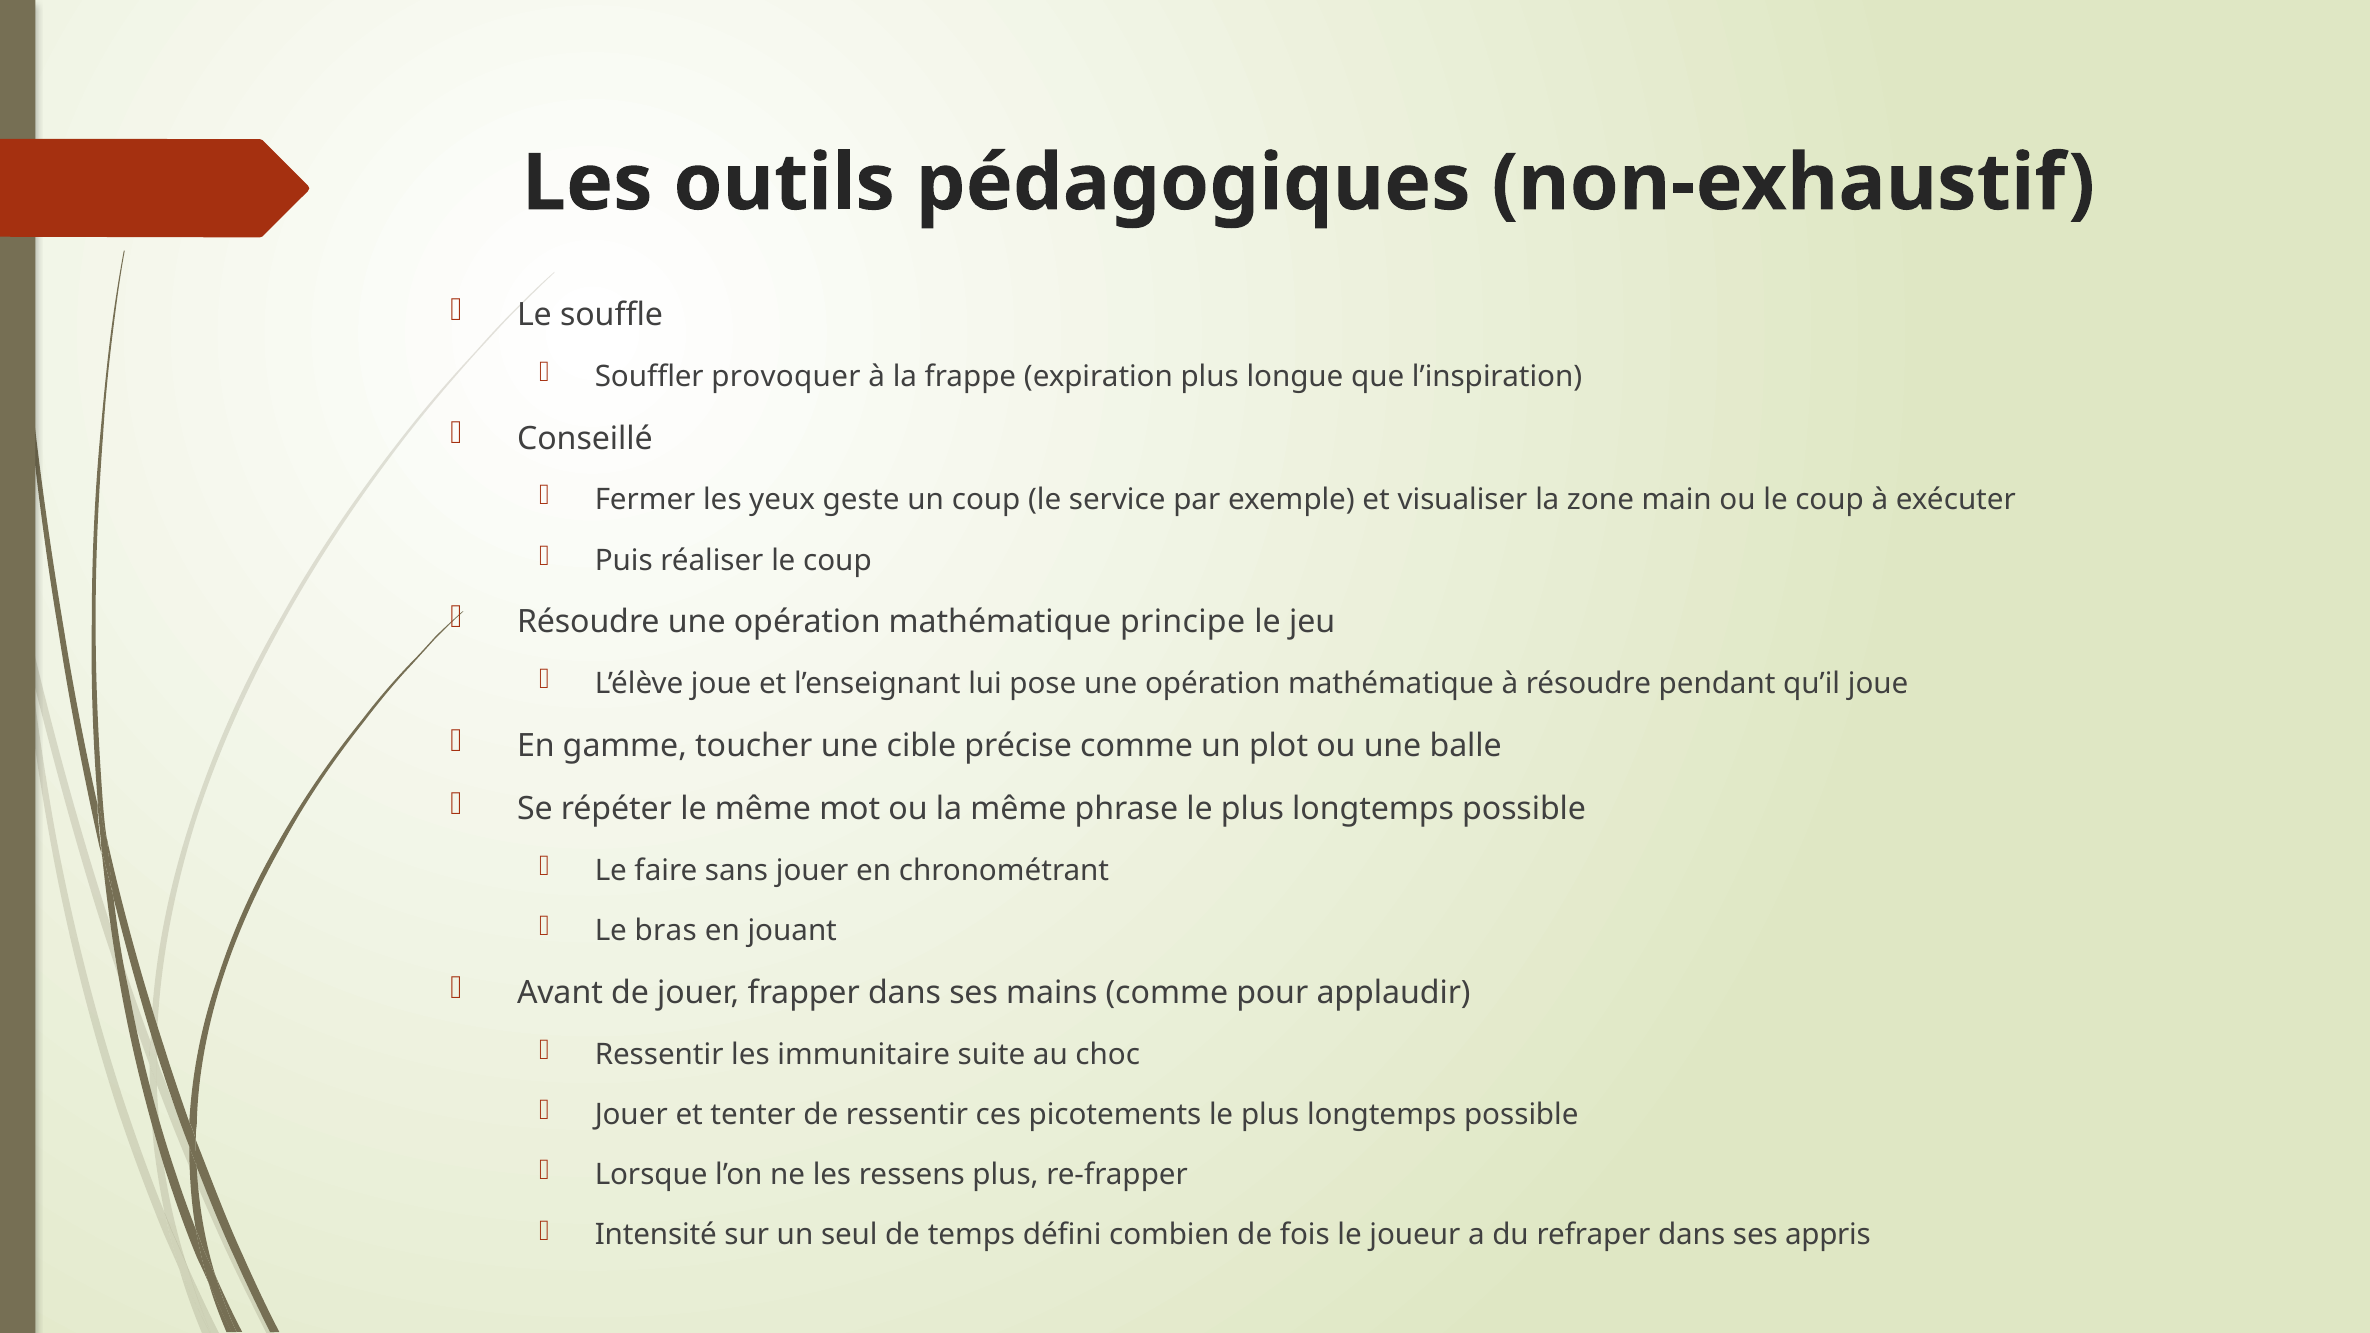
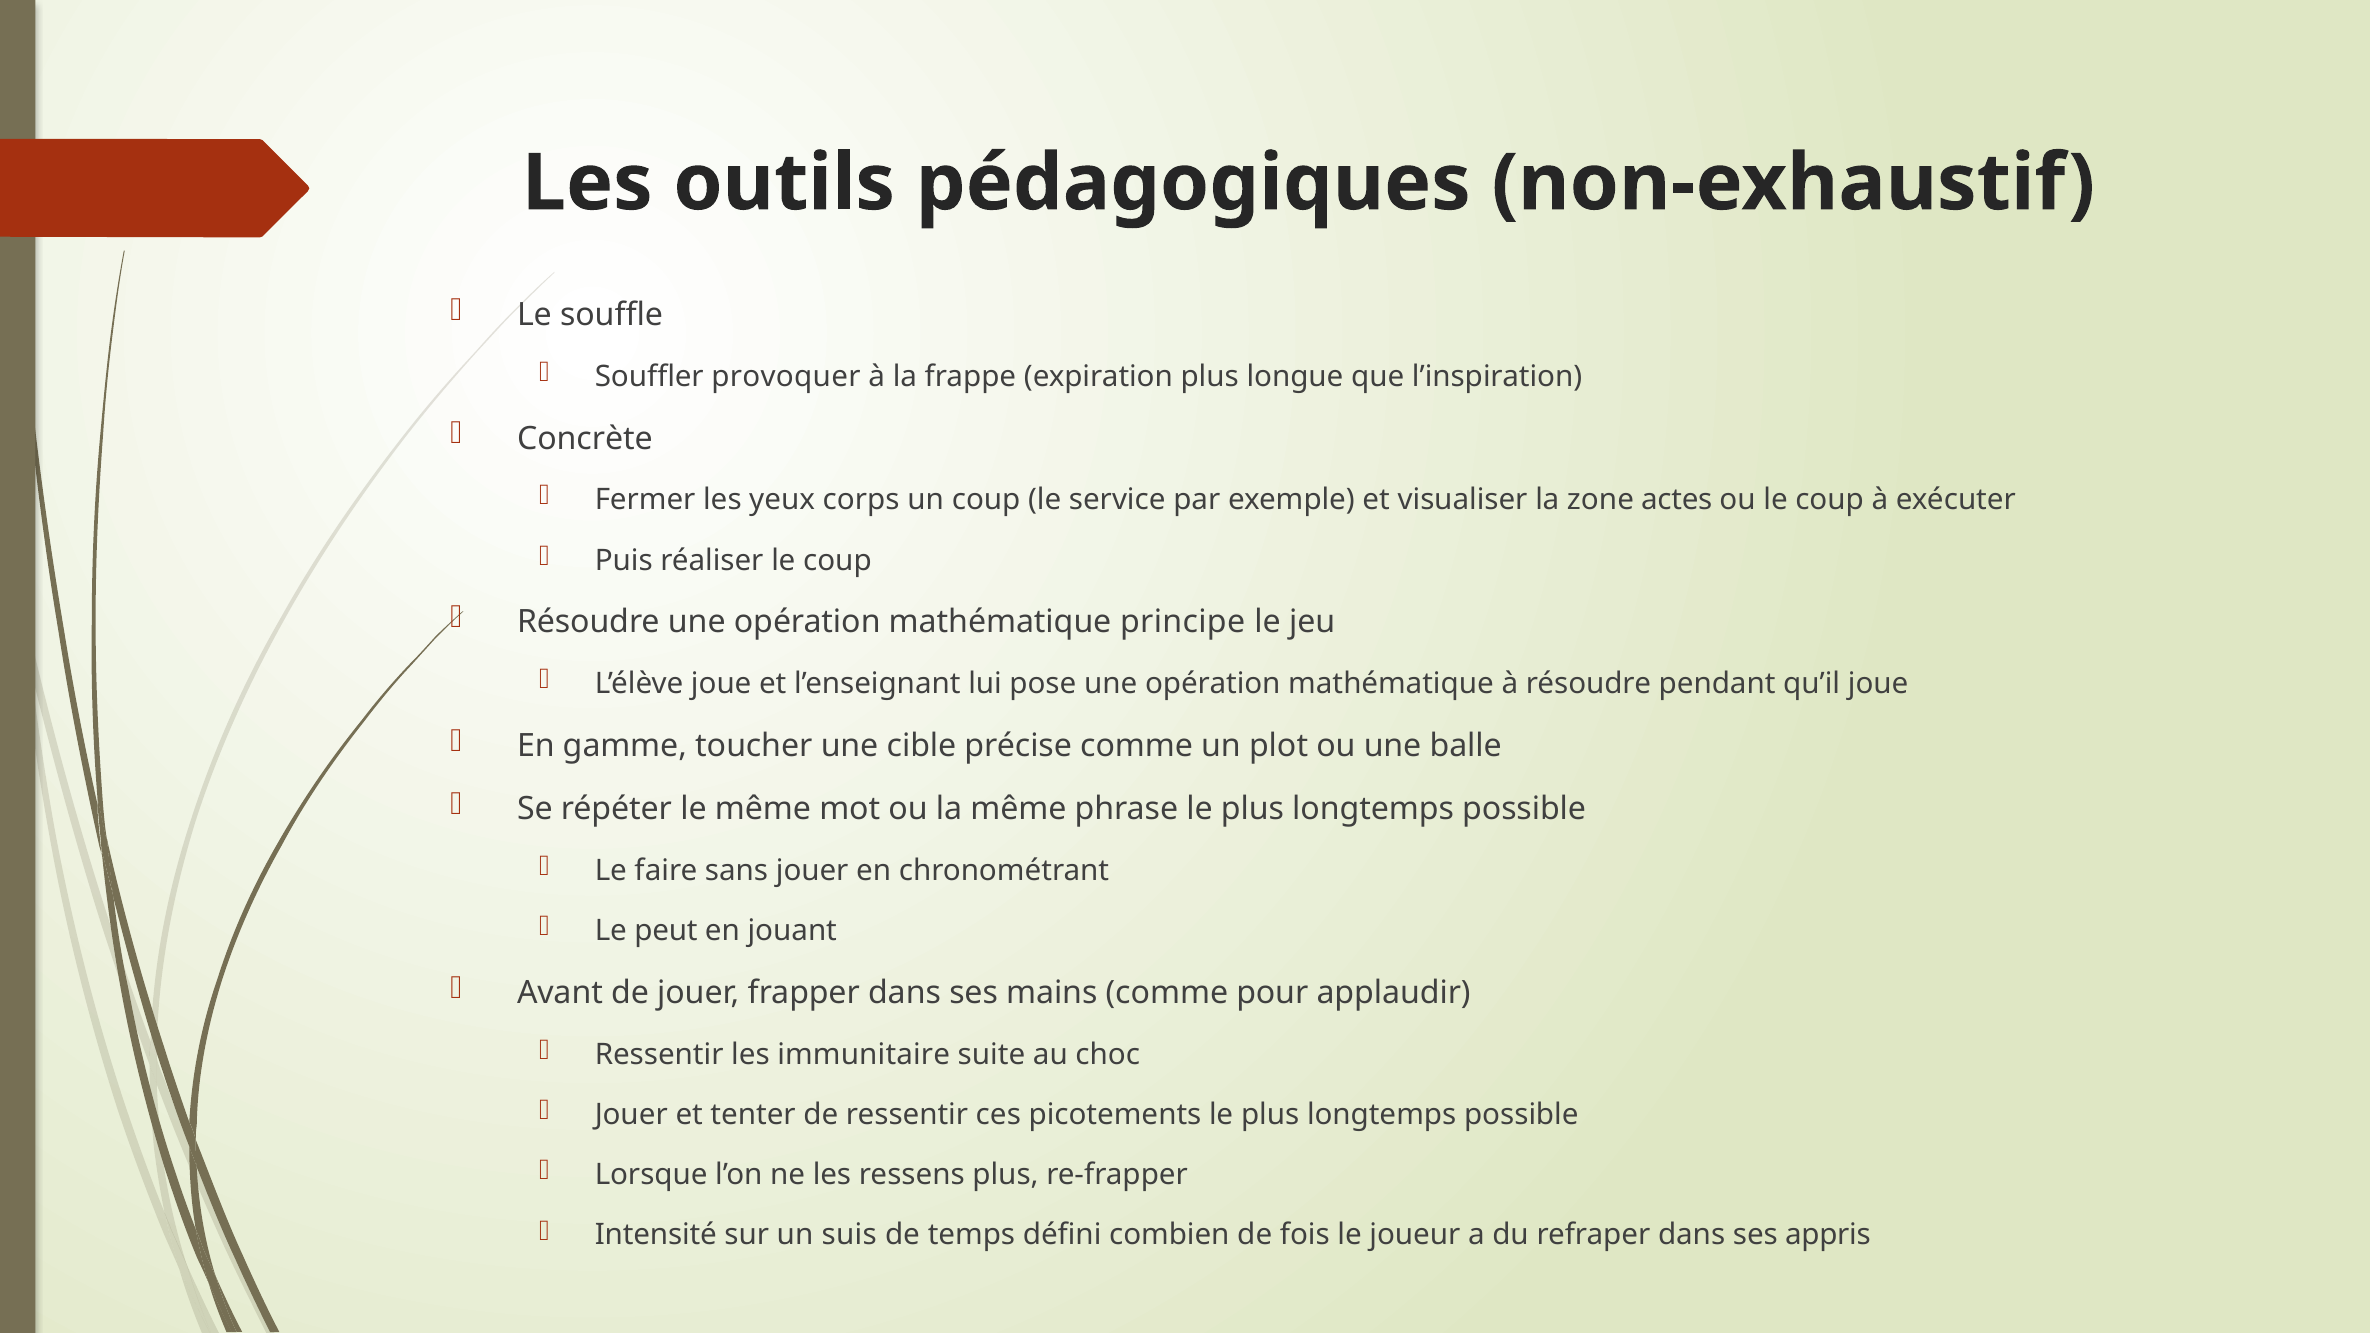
Conseillé: Conseillé -> Concrète (585, 439)
geste: geste -> corps (861, 500)
main: main -> actes (1677, 500)
bras: bras -> peut (666, 931)
seul: seul -> suis (849, 1235)
